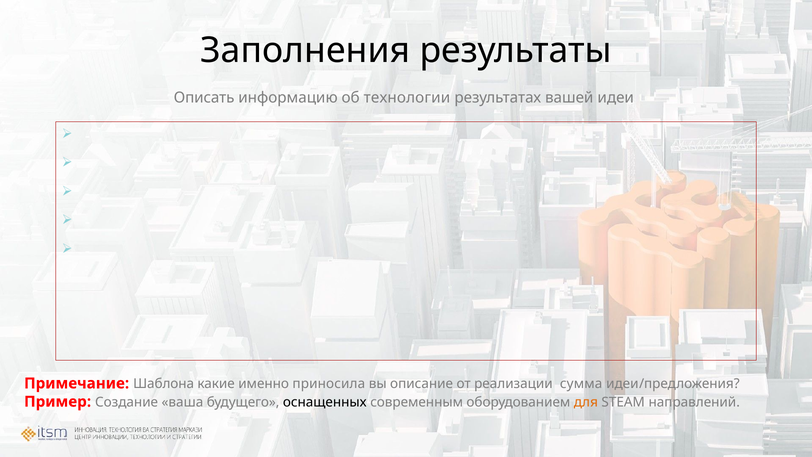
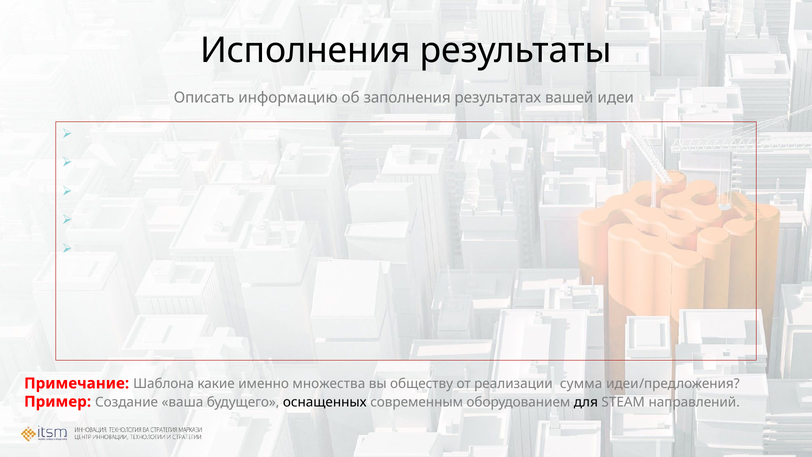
Заполнения: Заполнения -> Исполнения (306, 51)
технологии: технологии -> заполнения (407, 98)
приносила: приносила -> множества (329, 384)
описание: описание -> обществу (422, 384)
для colour: orange -> black (586, 402)
